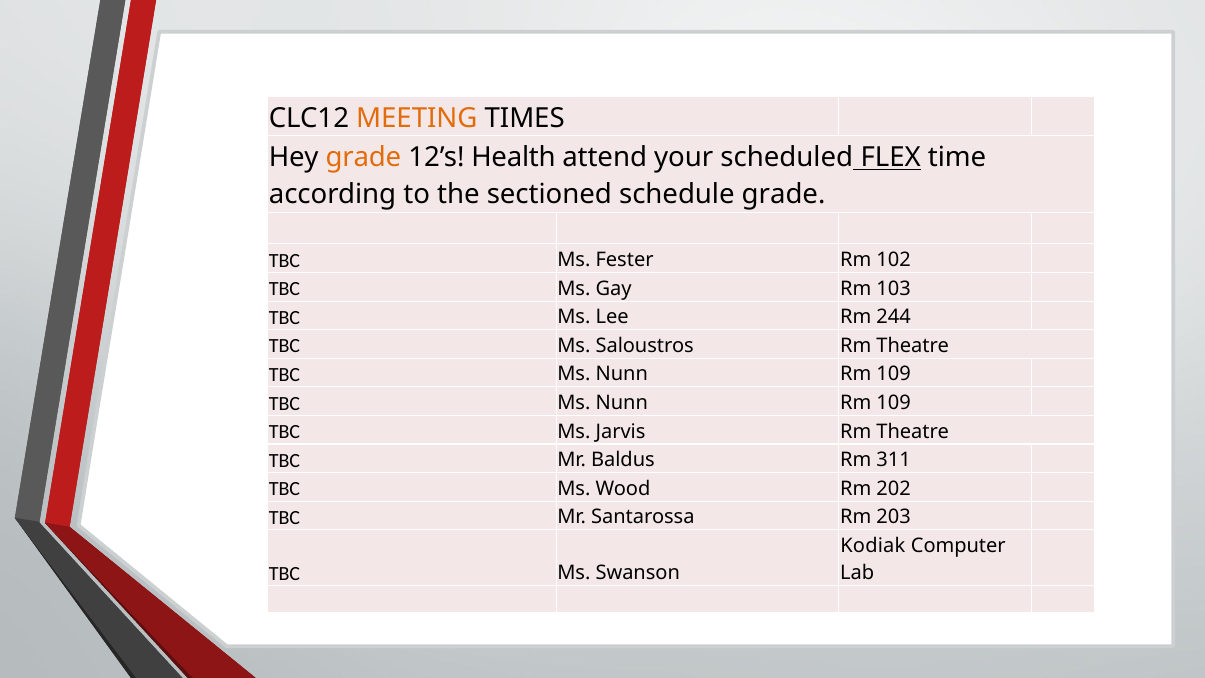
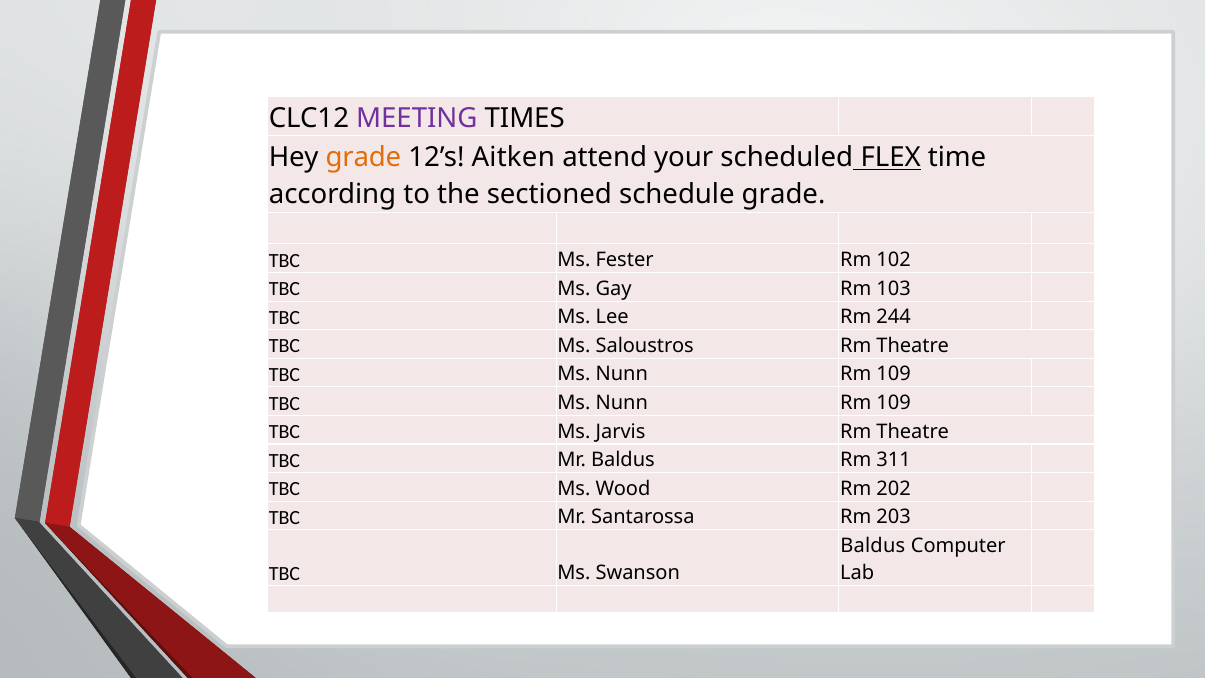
MEETING colour: orange -> purple (417, 118)
Health: Health -> Aitken (513, 157)
Kodiak: Kodiak -> Baldus (873, 546)
